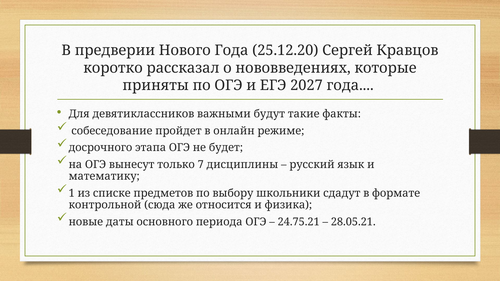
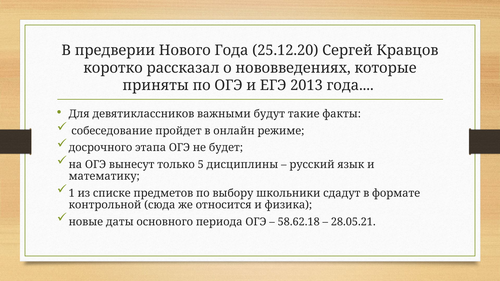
2027: 2027 -> 2013 (306, 86)
7: 7 -> 5 (201, 165)
24.75.21: 24.75.21 -> 58.62.18 (299, 222)
